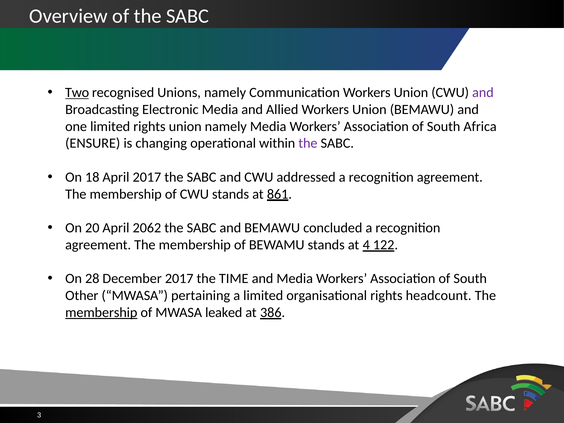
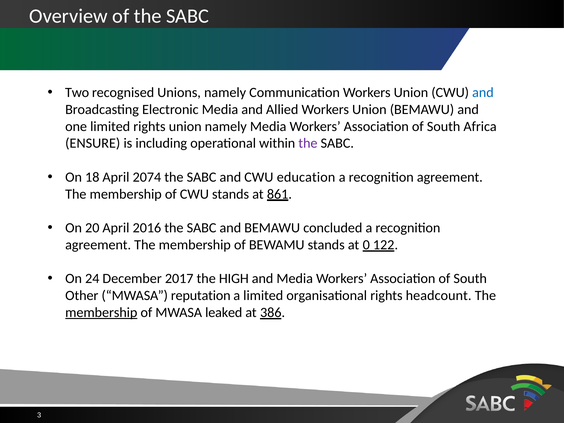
Two underline: present -> none (77, 93)
and colour: purple -> blue (483, 93)
changing: changing -> including (161, 143)
April 2017: 2017 -> 2074 (147, 177)
addressed: addressed -> education (306, 177)
2062: 2062 -> 2016 (147, 228)
4: 4 -> 0 (366, 245)
28: 28 -> 24 (92, 279)
TIME: TIME -> HIGH (234, 279)
pertaining: pertaining -> reputation (201, 296)
